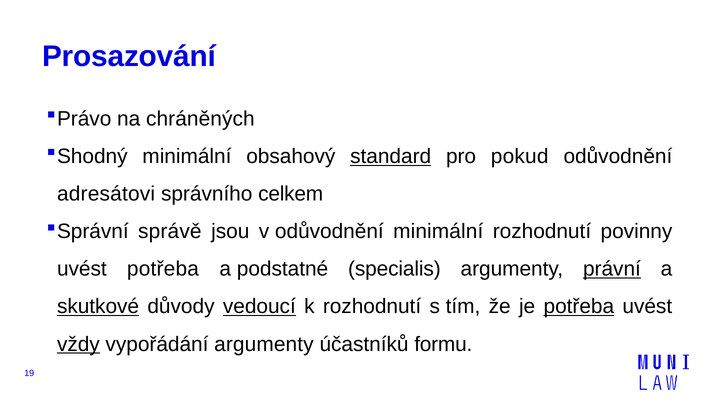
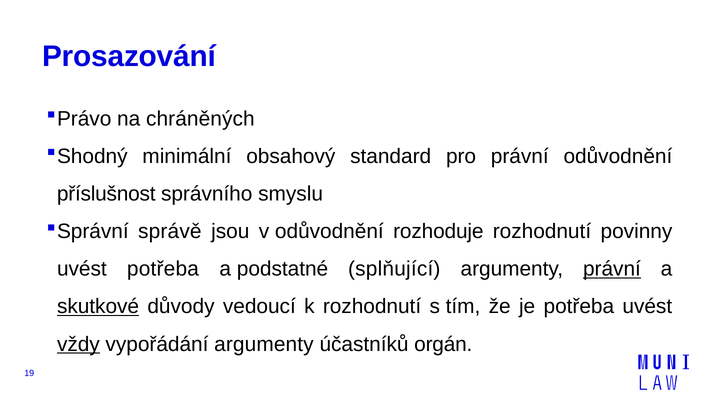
standard underline: present -> none (391, 157)
pro pokud: pokud -> právní (520, 157)
adresátovi: adresátovi -> příslušnost (106, 194)
celkem: celkem -> smyslu (291, 194)
odůvodnění minimální: minimální -> rozhoduje (438, 232)
specialis: specialis -> splňující (394, 269)
vedoucí underline: present -> none (259, 307)
potřeba underline: present -> none (579, 307)
formu: formu -> orgán (443, 344)
